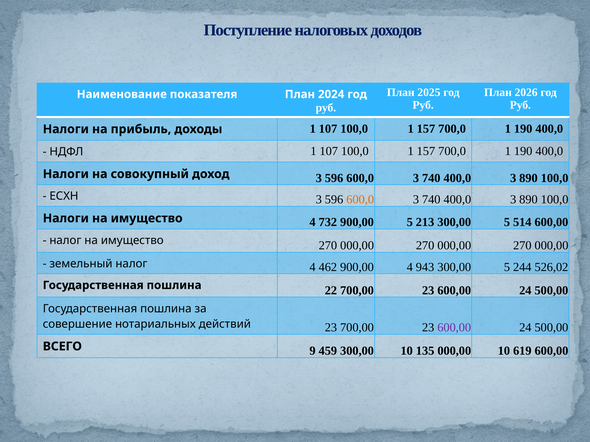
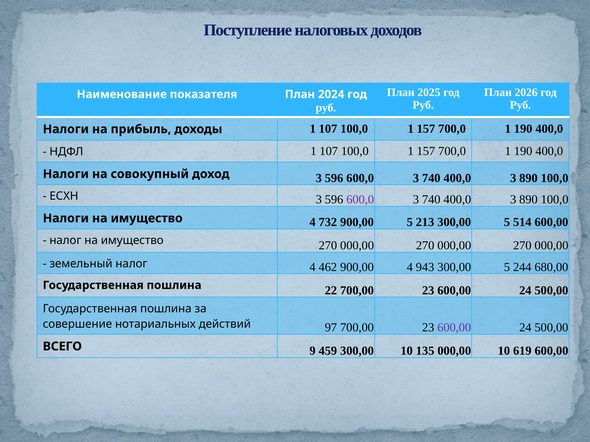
600,0 colour: orange -> purple (360, 200)
526,02: 526,02 -> 680,00 (551, 267)
действий 23: 23 -> 97 (331, 328)
